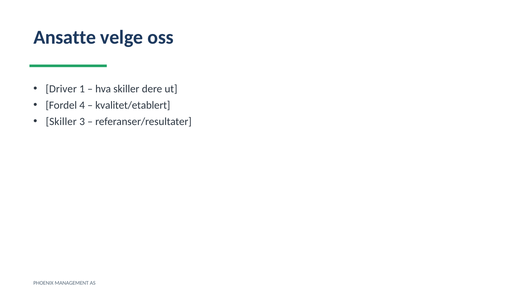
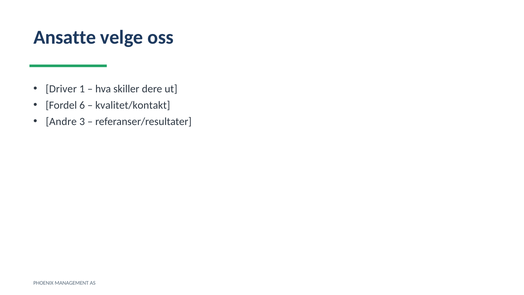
4: 4 -> 6 (82, 105)
kvalitet/etablert: kvalitet/etablert -> kvalitet/kontakt (133, 105)
Skiller: Skiller -> Andre (61, 122)
